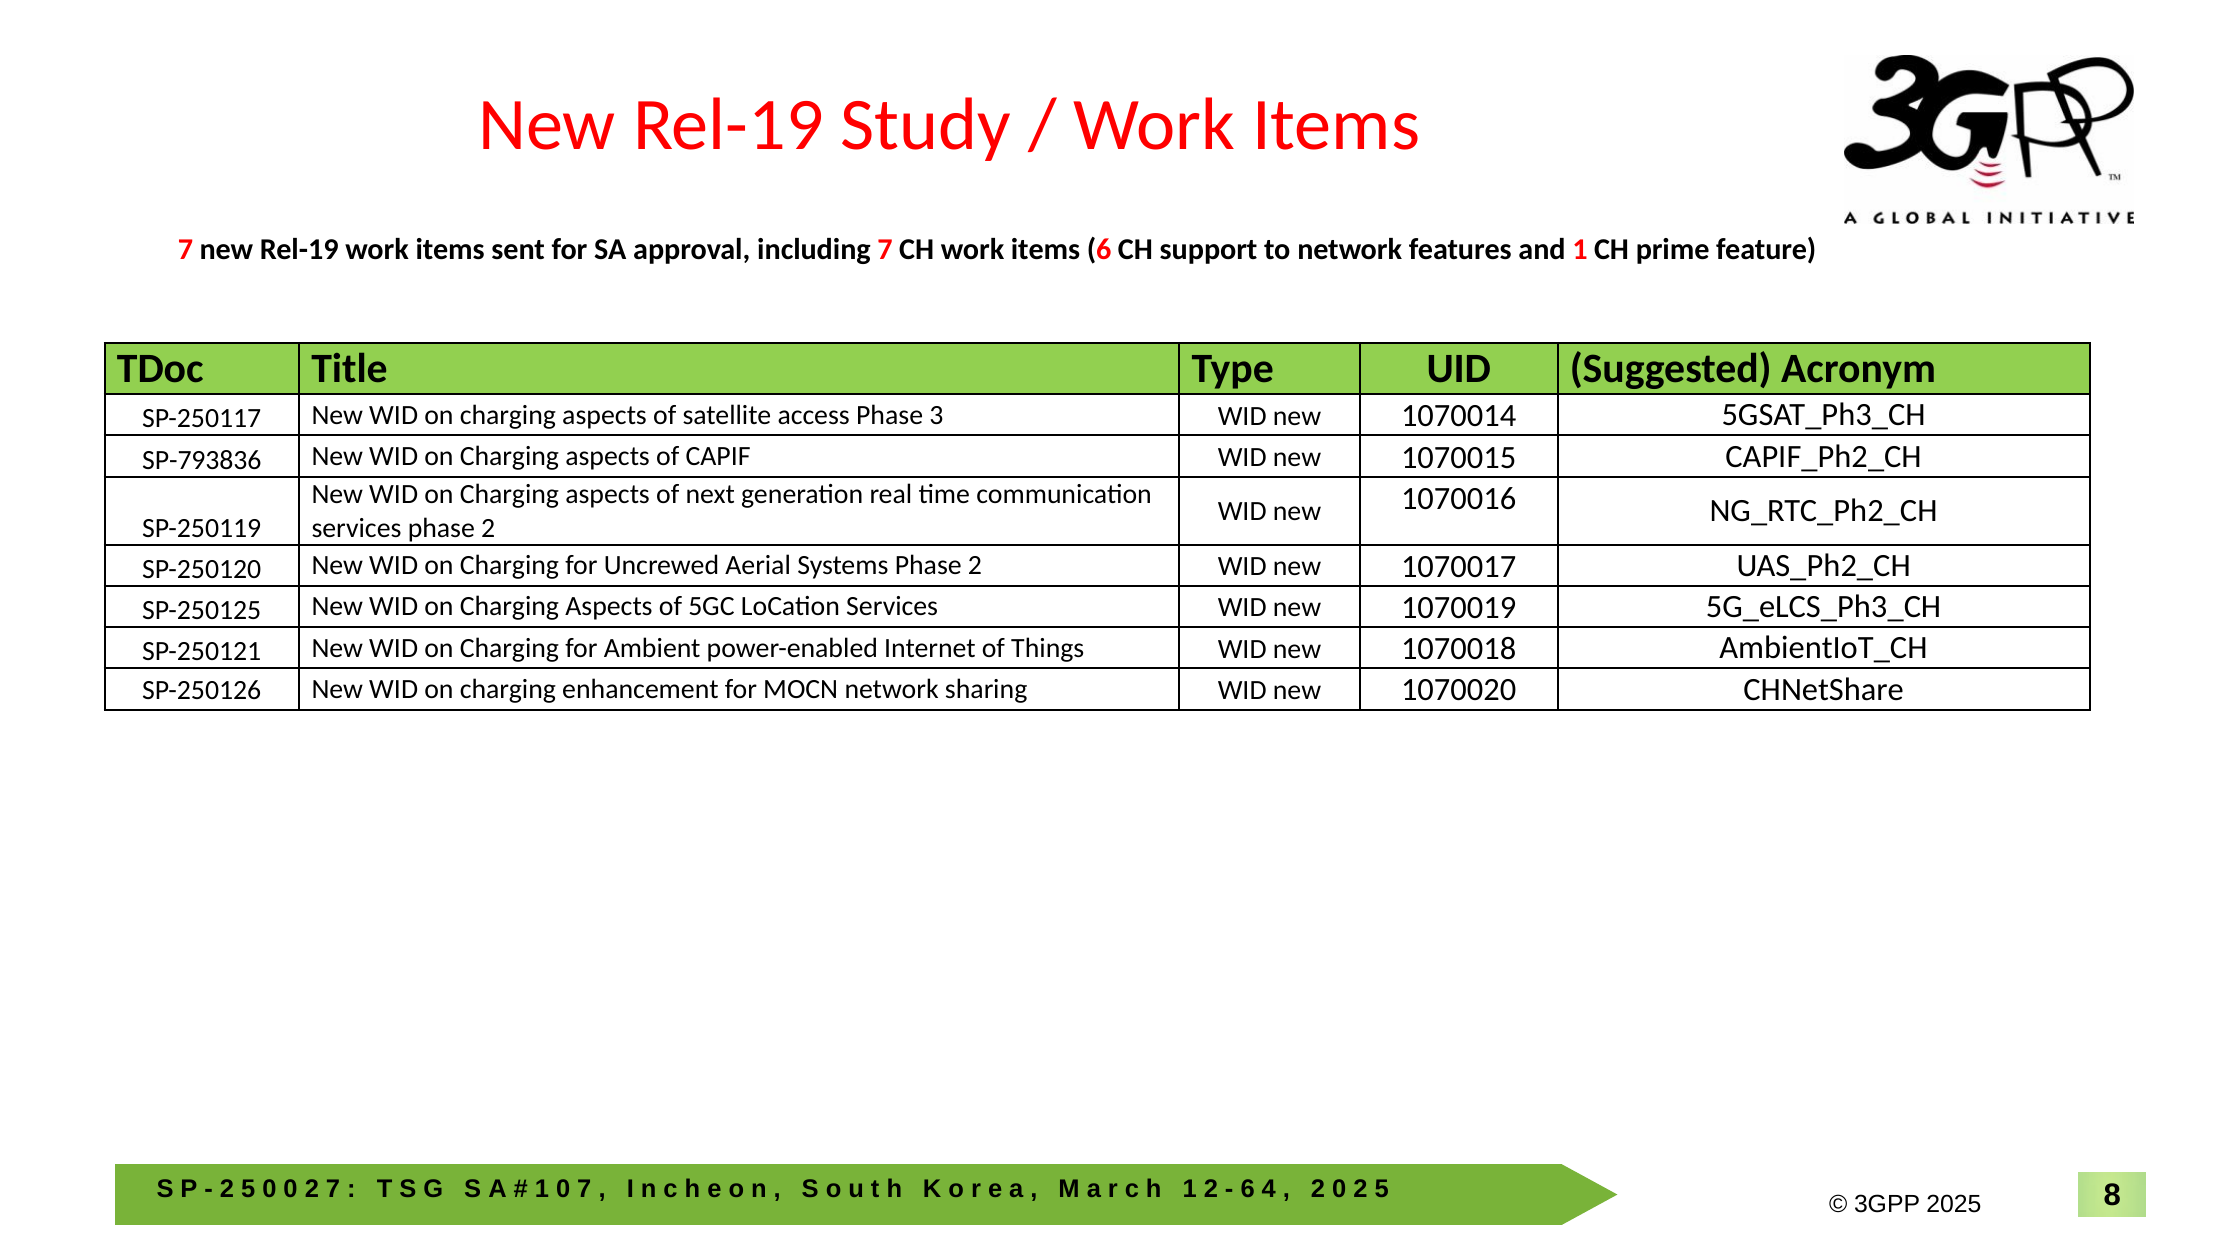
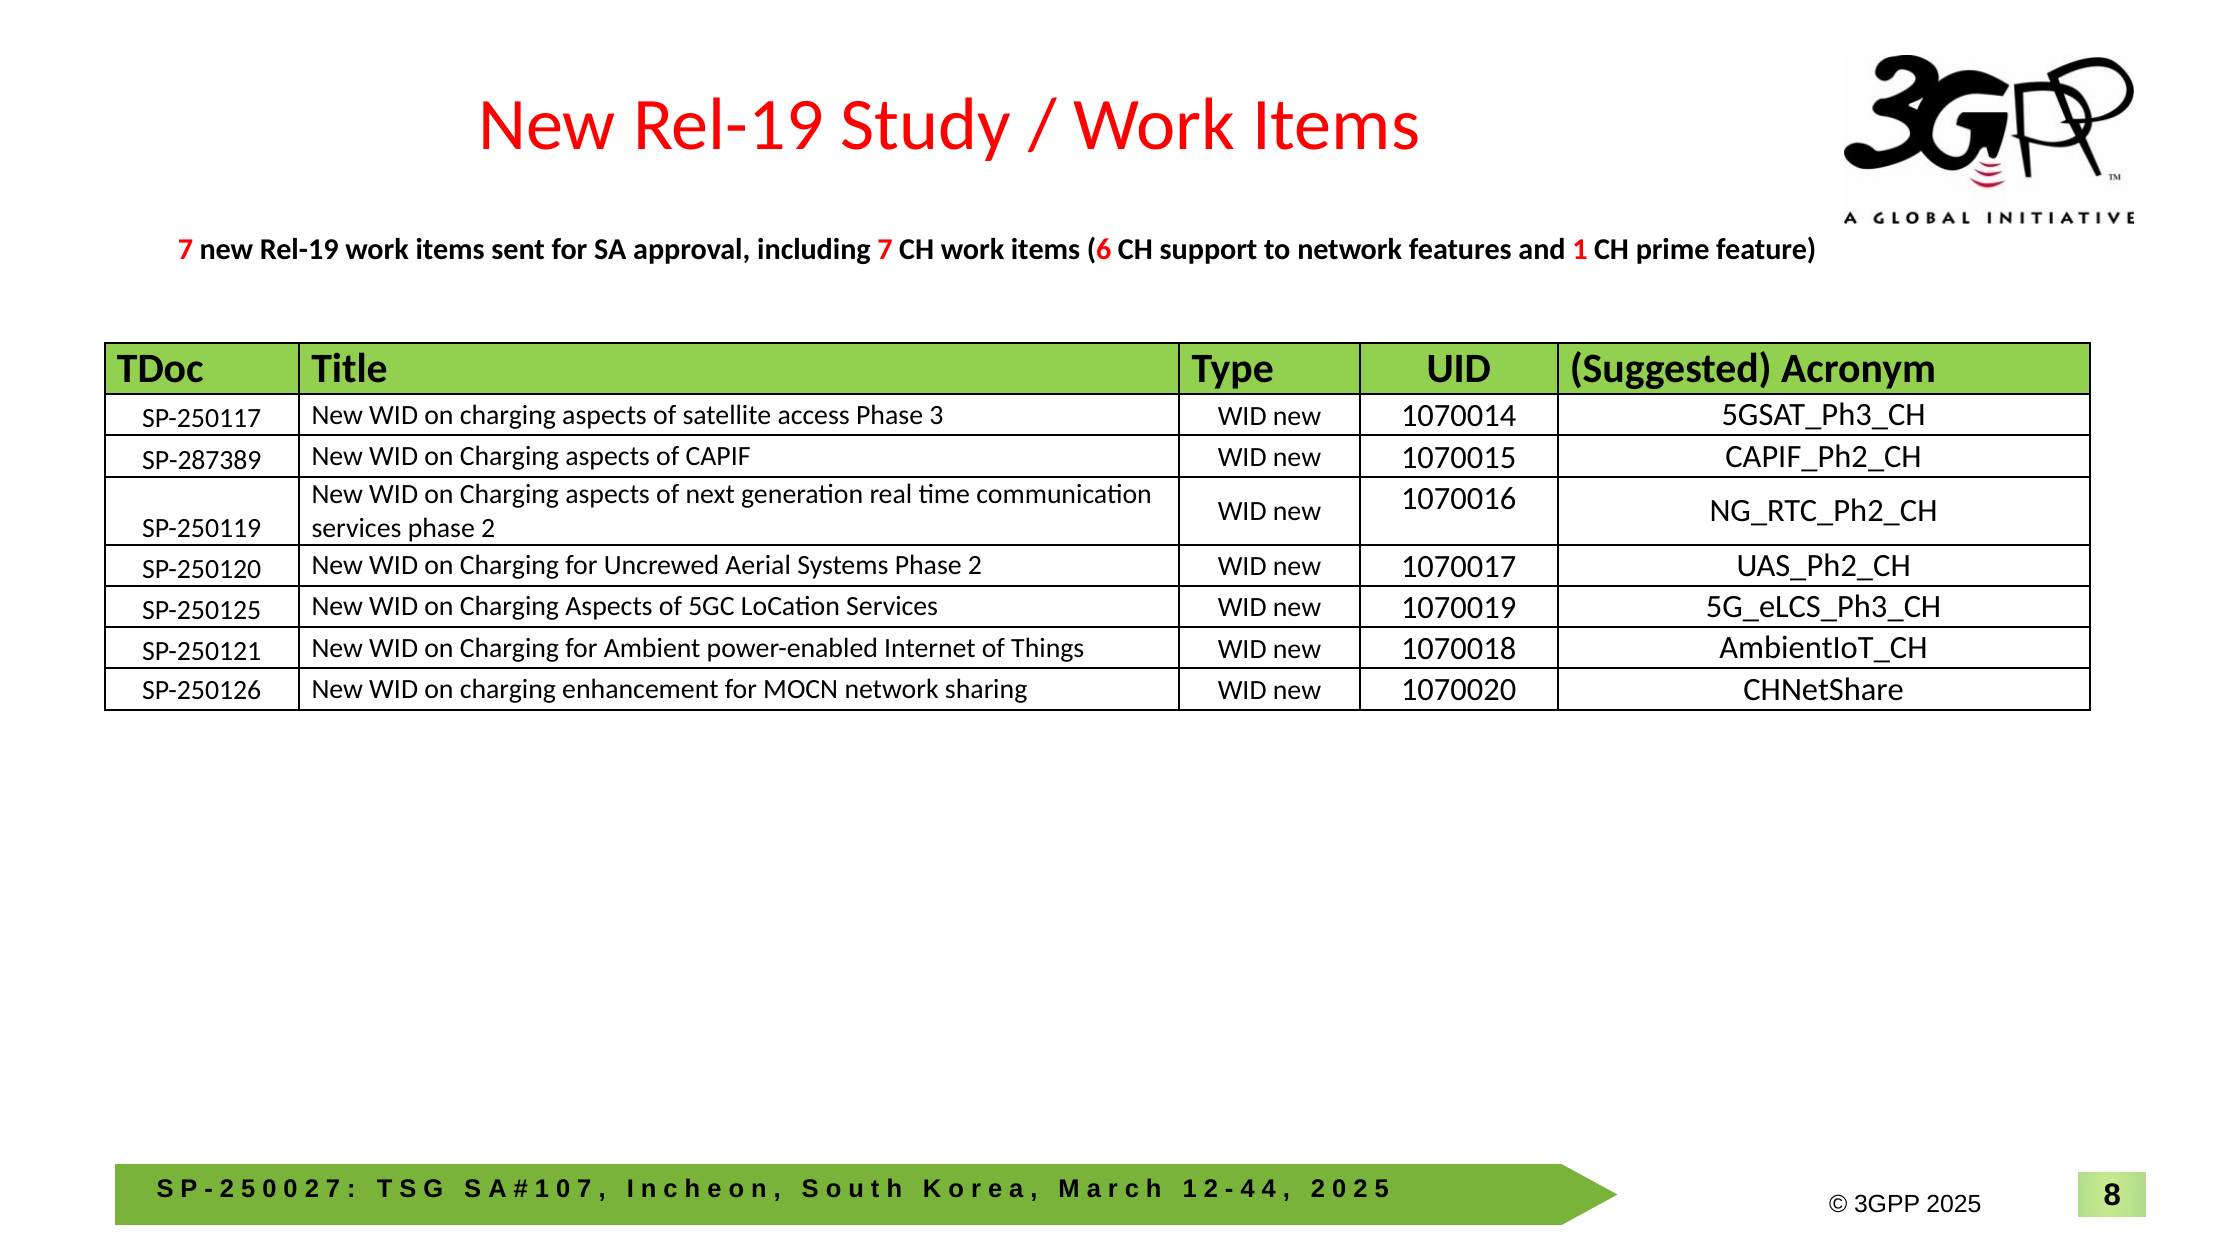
SP-793836: SP-793836 -> SP-287389 (202, 460)
6: 6 -> 4 (1248, 1190)
